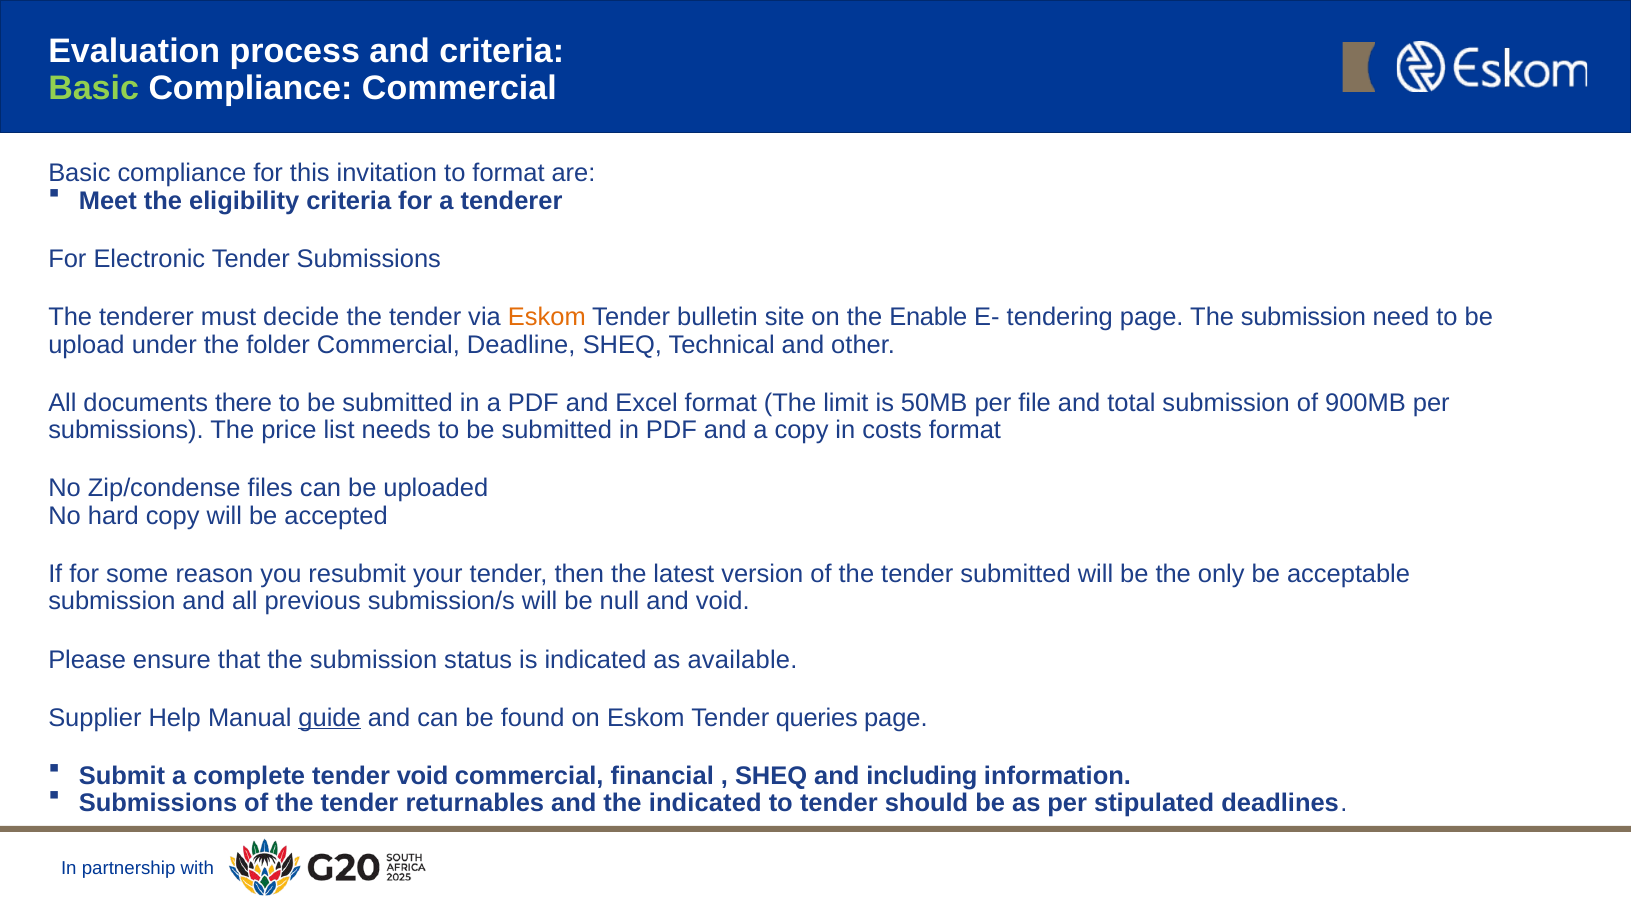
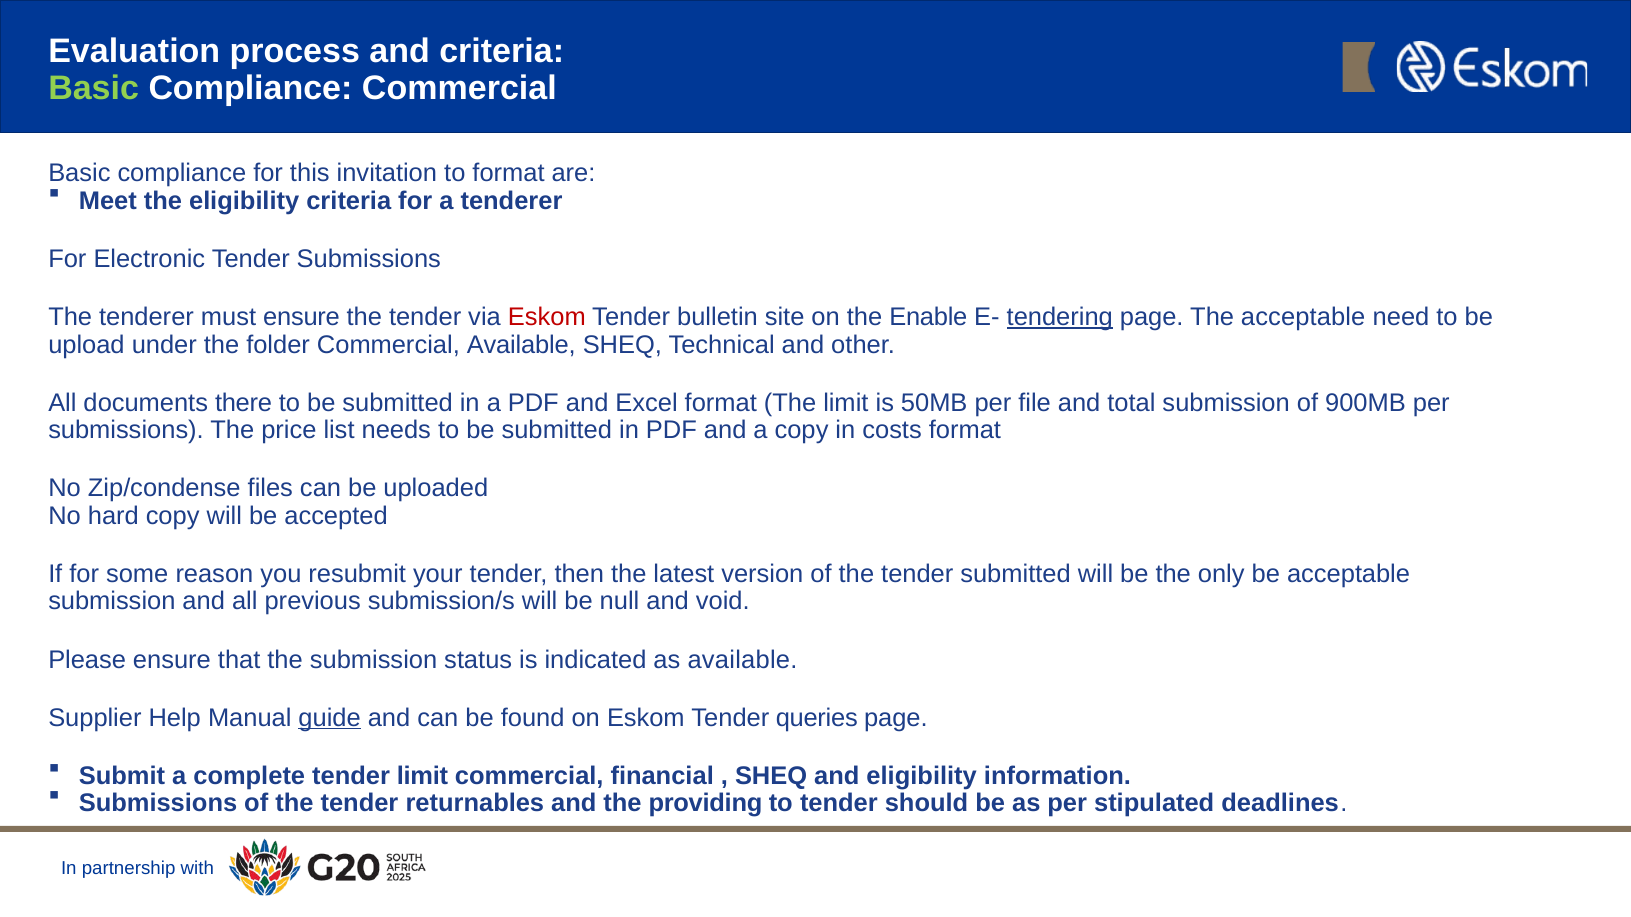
must decide: decide -> ensure (302, 317)
Eskom colour: orange -> red (547, 317)
tendering underline: none -> present (1060, 317)
page The submission: submission -> acceptable (1303, 317)
Commercial Deadline: Deadline -> Available (521, 345)
tender void: void -> limit (423, 776)
and including: including -> eligibility (922, 776)
the indicated: indicated -> providing (705, 804)
